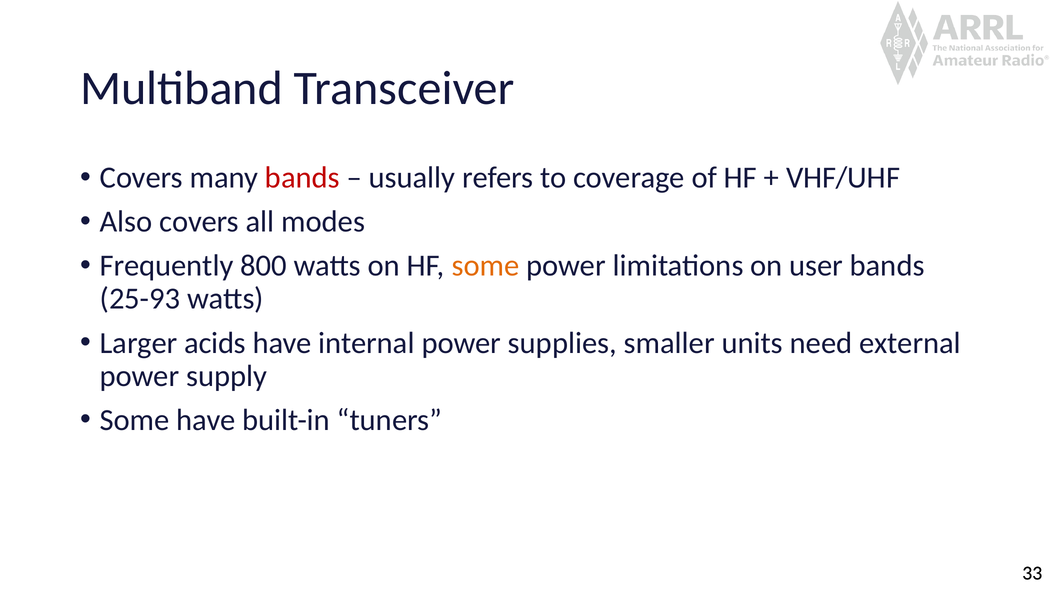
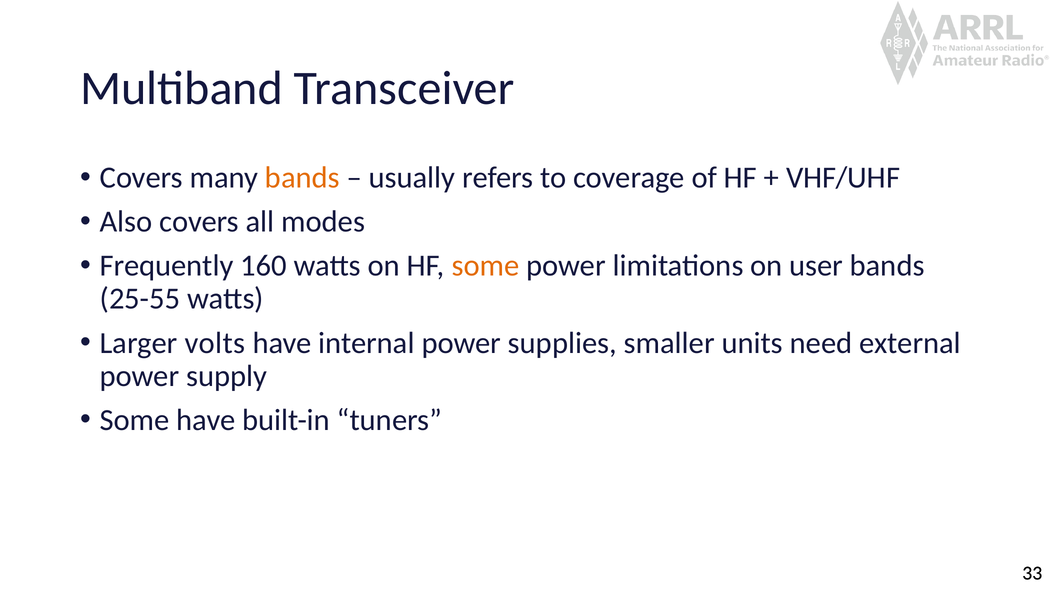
bands colour: red -> orange (302, 178)
800: 800 -> 160 (264, 266)
25-93: 25-93 -> 25-55 (140, 299)
acids: acids -> volts (215, 343)
